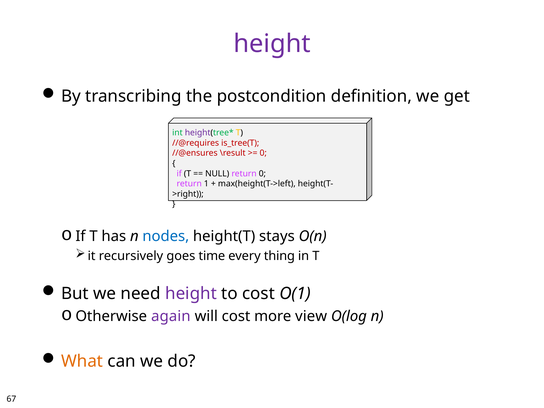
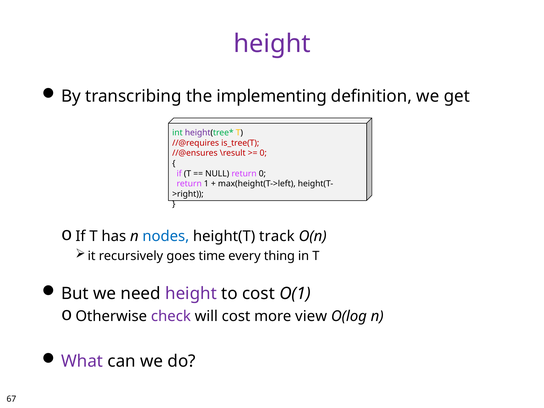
postcondition: postcondition -> implementing (272, 96)
stays: stays -> track (277, 236)
again: again -> check (171, 316)
What colour: orange -> purple (82, 361)
